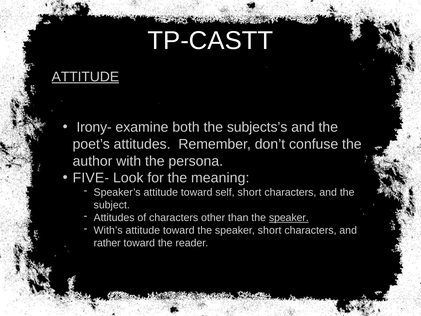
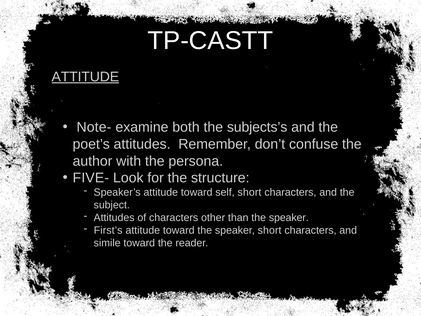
Irony-: Irony- -> Note- (94, 127)
meaning: meaning -> structure (220, 178)
speaker underline: present -> none (289, 218)
With’s: With’s -> First’s (108, 230)
rather: rather -> simile (107, 243)
